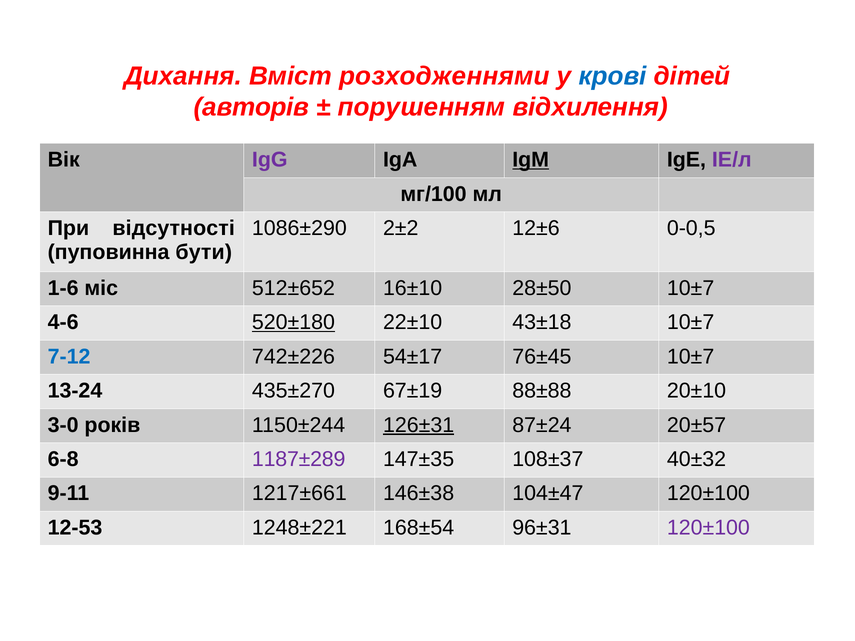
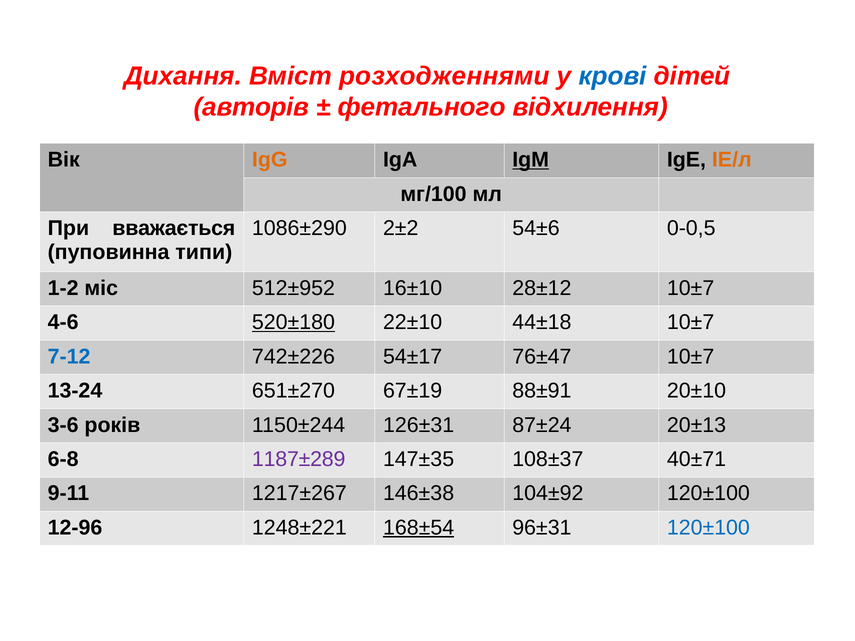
порушенням: порушенням -> фетального (422, 107)
IgG colour: purple -> orange (270, 160)
ІЕ/л colour: purple -> orange (732, 160)
відсутності: відсутності -> вважається (174, 228)
12±6: 12±6 -> 54±6 (536, 228)
бути: бути -> типи (204, 252)
1-6: 1-6 -> 1-2 (63, 288)
512±652: 512±652 -> 512±952 (293, 288)
28±50: 28±50 -> 28±12 (542, 288)
43±18: 43±18 -> 44±18 (542, 322)
76±45: 76±45 -> 76±47 (542, 357)
435±270: 435±270 -> 651±270 (293, 391)
88±88: 88±88 -> 88±91 (542, 391)
3-0: 3-0 -> 3-6 (63, 425)
126±31 underline: present -> none (419, 425)
20±57: 20±57 -> 20±13 (697, 425)
40±32: 40±32 -> 40±71 (697, 459)
1217±661: 1217±661 -> 1217±267 (299, 494)
104±47: 104±47 -> 104±92 (548, 494)
12-53: 12-53 -> 12-96 (75, 528)
168±54 underline: none -> present (419, 528)
120±100 colour: purple -> blue (708, 528)
